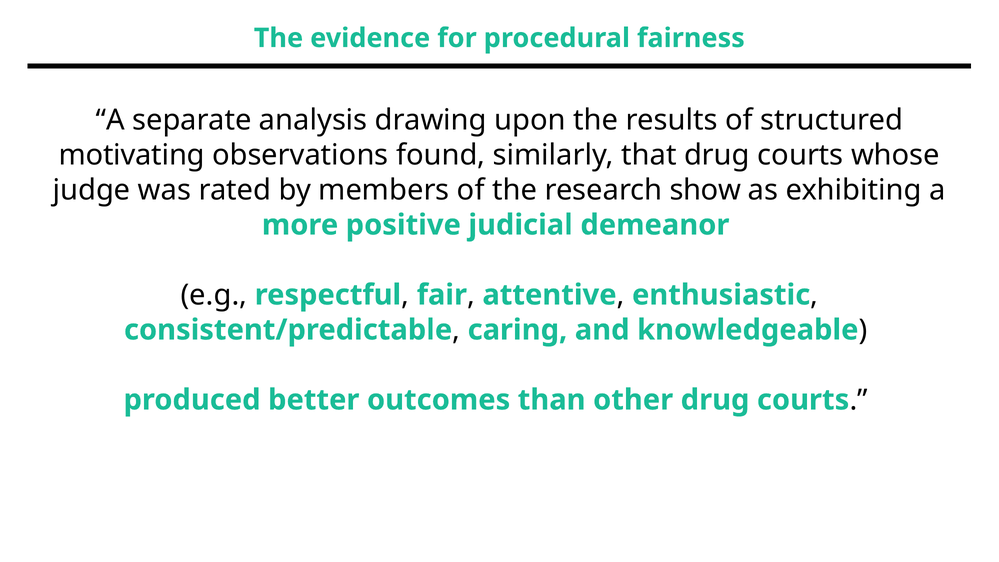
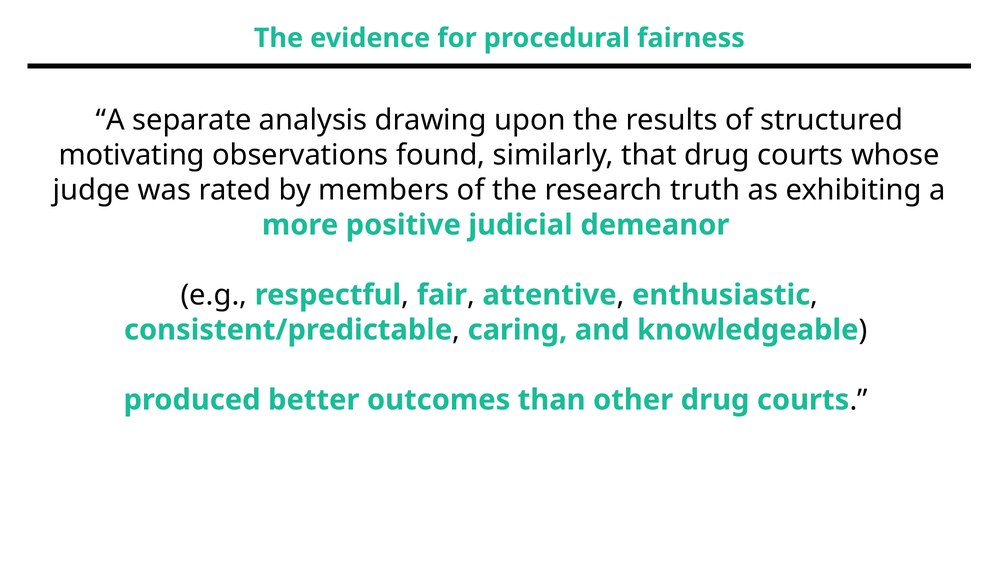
show: show -> truth (705, 190)
